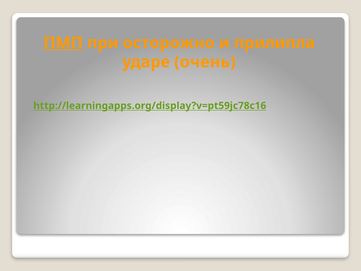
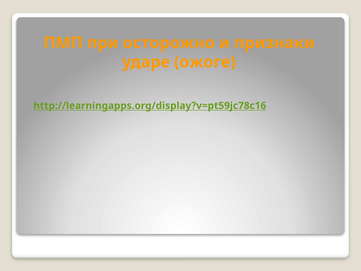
ПМП underline: present -> none (63, 43)
прилипла: прилипла -> признаки (274, 43)
очень: очень -> ожоге (205, 62)
